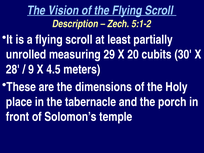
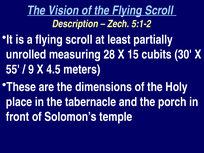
29: 29 -> 28 (109, 55)
20: 20 -> 15 (133, 55)
28: 28 -> 55 (13, 69)
